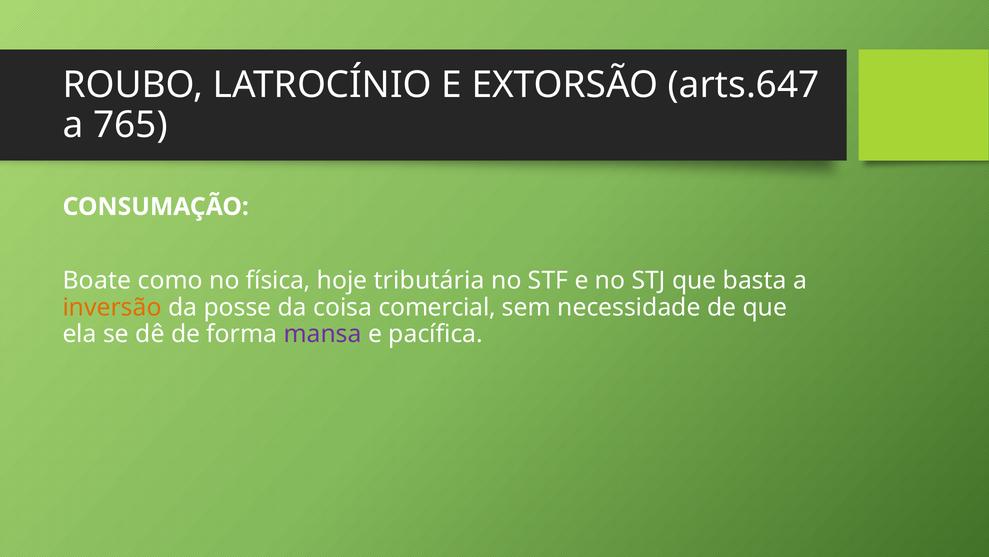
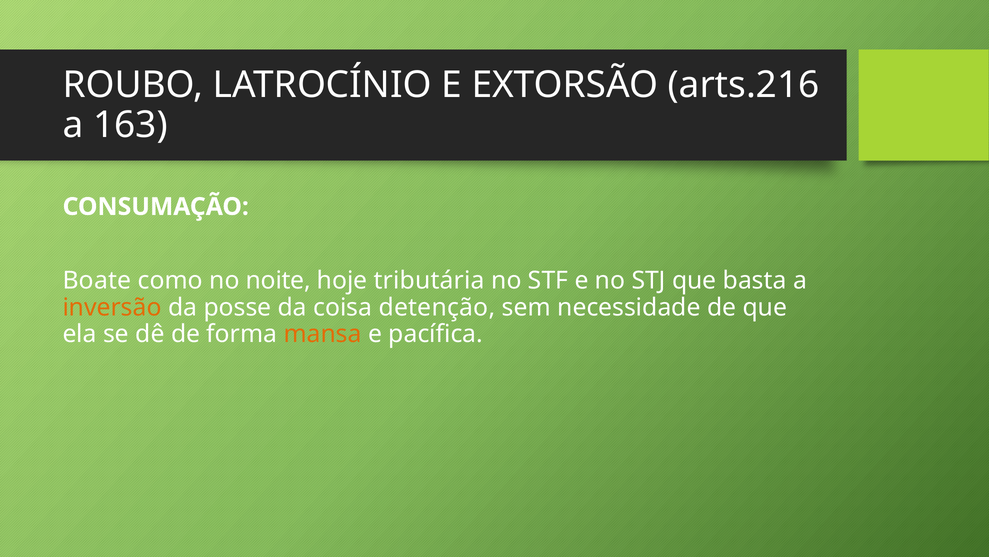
arts.647: arts.647 -> arts.216 (744, 85)
765: 765 -> 163 (130, 125)
física: física -> noite (278, 281)
comercial: comercial -> detenção (437, 307)
mansa colour: purple -> orange (323, 334)
